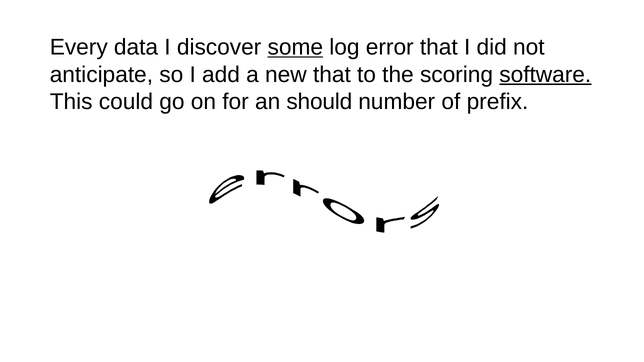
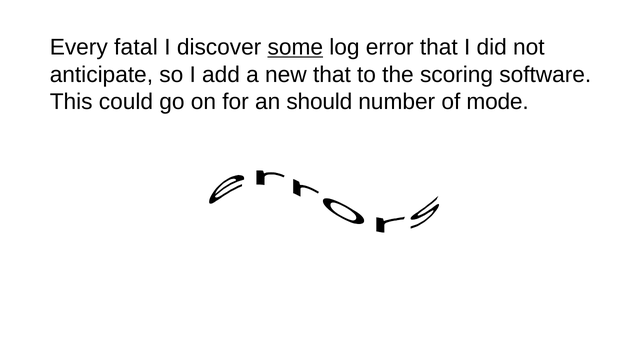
data: data -> fatal (136, 47)
software underline: present -> none (545, 75)
prefix: prefix -> mode (498, 102)
